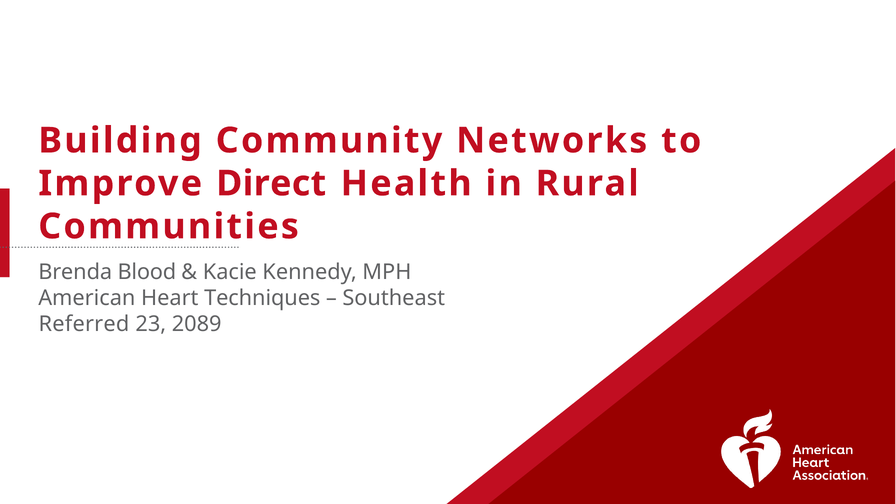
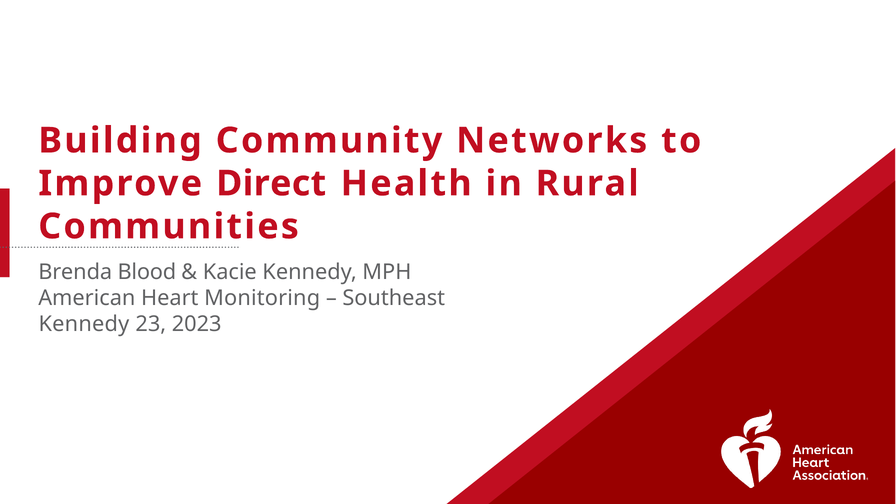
Techniques: Techniques -> Monitoring (262, 298)
Referred: Referred -> Kennedy (84, 324)
2089: 2089 -> 2023 (197, 324)
